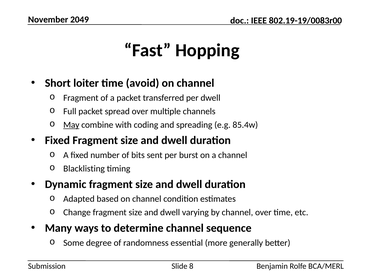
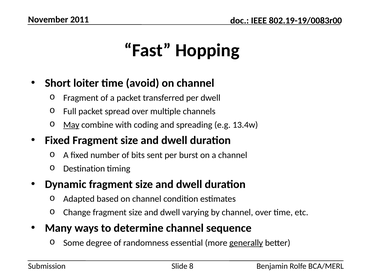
2049: 2049 -> 2011 (80, 20)
85.4w: 85.4w -> 13.4w (245, 125)
Blacklisting: Blacklisting -> Destination (84, 169)
generally underline: none -> present (246, 243)
